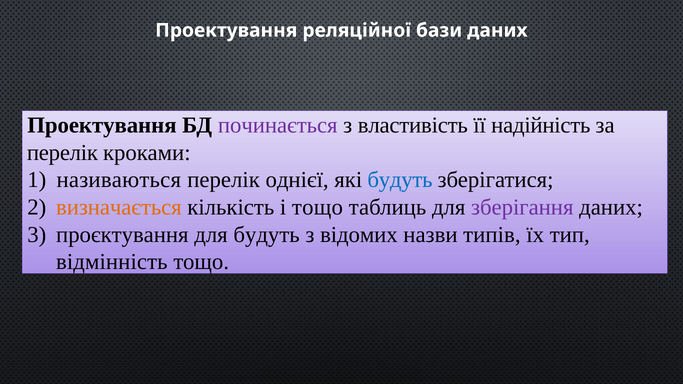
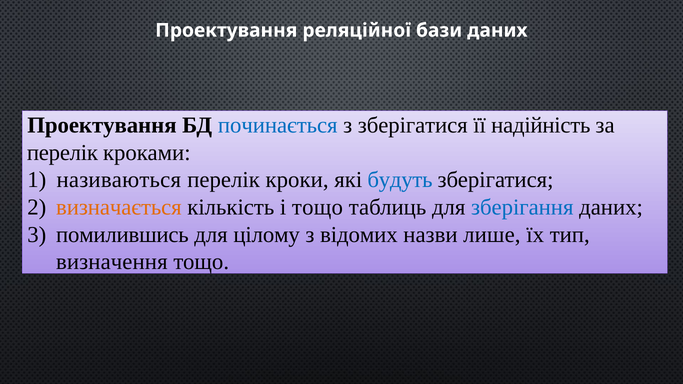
починається colour: purple -> blue (278, 125)
з властивість: властивість -> зберігатися (413, 125)
однієї: однієї -> кроки (297, 180)
зберігання colour: purple -> blue (522, 207)
проєктування: проєктування -> помилившись (122, 235)
для будуть: будуть -> цілому (267, 235)
типів: типів -> лише (492, 235)
відмінність: відмінність -> визначення (112, 262)
